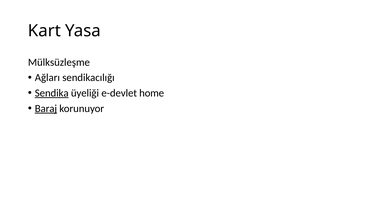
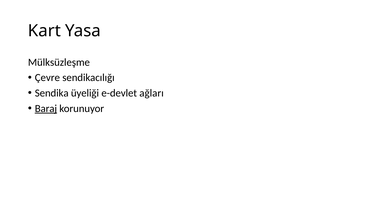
Ağları: Ağları -> Çevre (47, 77)
Sendika underline: present -> none (52, 93)
home: home -> ağları (152, 93)
